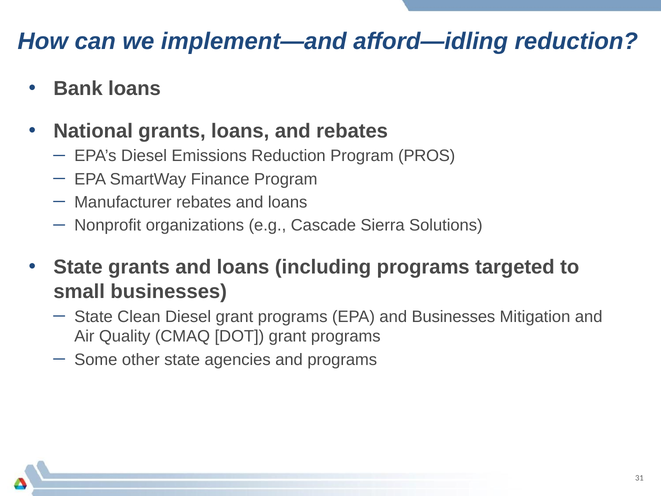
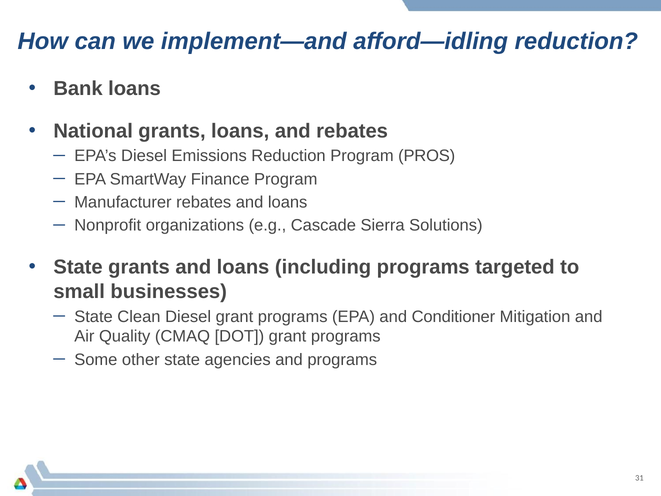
and Businesses: Businesses -> Conditioner (453, 316)
